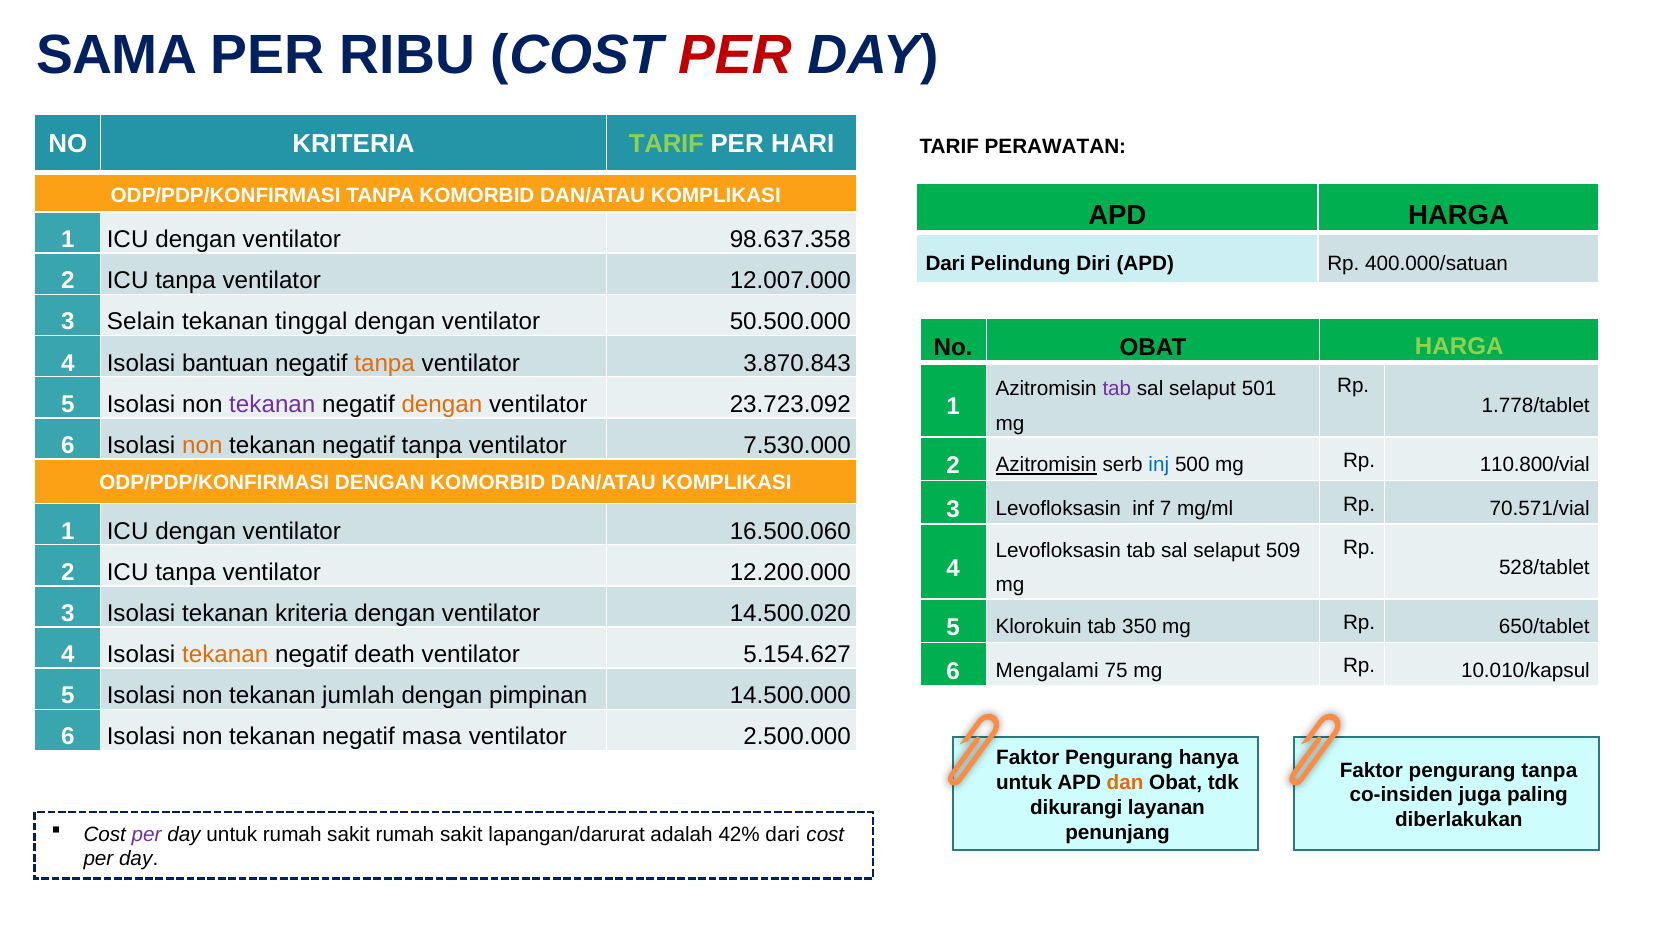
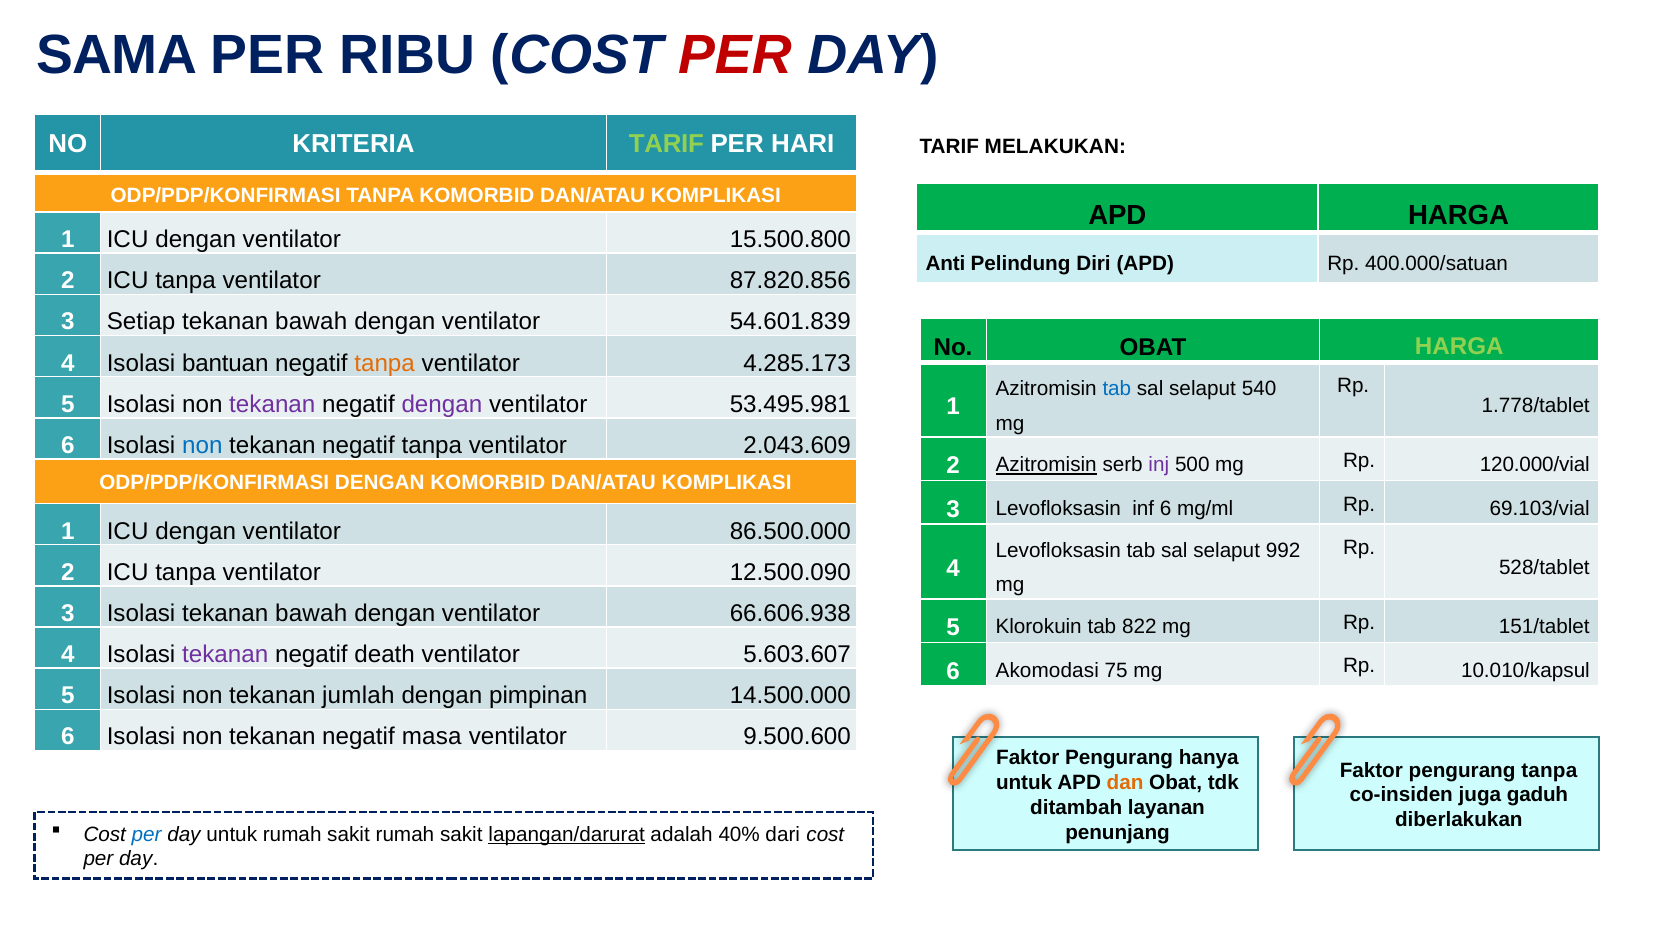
PERAWATAN: PERAWATAN -> MELAKUKAN (1055, 146)
98.637.358: 98.637.358 -> 15.500.800 (790, 240)
Dari: Dari -> Anti (945, 264)
12.007.000: 12.007.000 -> 87.820.856 (790, 281)
Selain: Selain -> Setiap (141, 322)
tinggal: tinggal -> bawah (311, 322)
50.500.000: 50.500.000 -> 54.601.839 (790, 322)
3.870.843: 3.870.843 -> 4.285.173 (797, 363)
tab colour: purple -> blue (1117, 388)
501: 501 -> 540 (1259, 388)
dengan colour: orange -> purple (442, 404)
23.723.092: 23.723.092 -> 53.495.981 (790, 404)
non colour: orange -> blue (202, 445)
7.530.000: 7.530.000 -> 2.043.609 (797, 445)
inj colour: blue -> purple (1159, 465)
110.800/vial: 110.800/vial -> 120.000/vial (1535, 465)
inf 7: 7 -> 6 (1166, 508)
70.571/vial: 70.571/vial -> 69.103/vial (1540, 508)
16.500.060: 16.500.060 -> 86.500.000 (790, 531)
509: 509 -> 992 (1283, 550)
12.200.000: 12.200.000 -> 12.500.090 (790, 572)
Isolasi tekanan kriteria: kriteria -> bawah (311, 613)
14.500.020: 14.500.020 -> 66.606.938 (790, 613)
350: 350 -> 822 (1139, 627)
650/tablet: 650/tablet -> 151/tablet (1544, 627)
tekanan colour: orange -> purple (225, 654)
5.154.627: 5.154.627 -> 5.603.607 (797, 654)
Mengalami: Mengalami -> Akomodasi (1047, 670)
2.500.000: 2.500.000 -> 9.500.600 (797, 737)
paling: paling -> gaduh (1538, 795)
dikurangi: dikurangi -> ditambah (1076, 807)
per colour: purple -> blue (147, 834)
lapangan/darurat underline: none -> present (567, 834)
42%: 42% -> 40% (739, 834)
